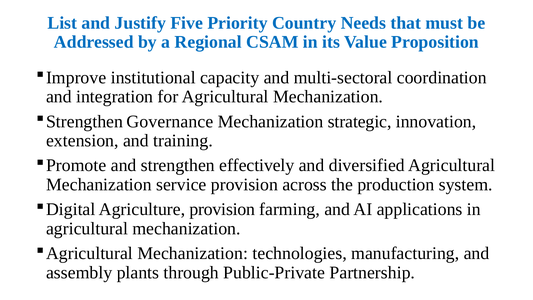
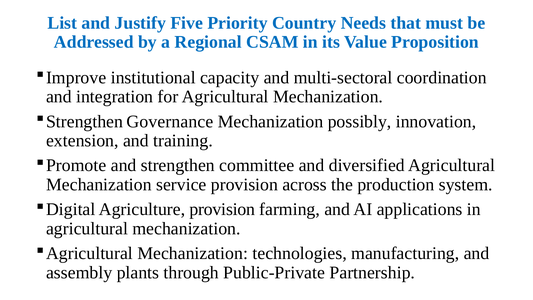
strategic: strategic -> possibly (360, 121)
effectively: effectively -> committee (257, 165)
